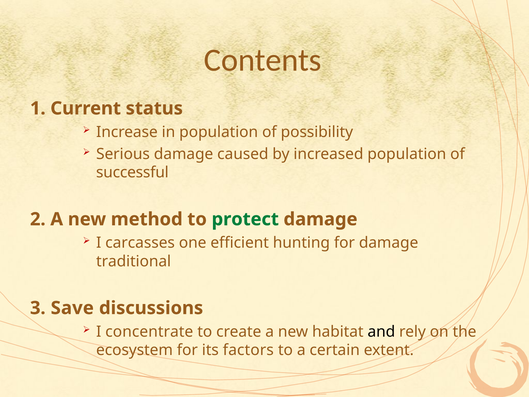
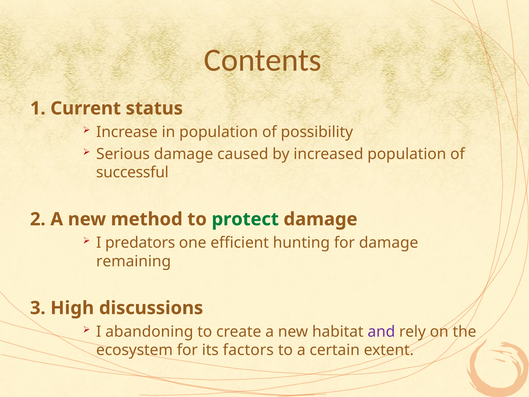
carcasses: carcasses -> predators (140, 243)
traditional: traditional -> remaining (134, 261)
Save: Save -> High (72, 308)
concentrate: concentrate -> abandoning (149, 331)
and colour: black -> purple (381, 331)
